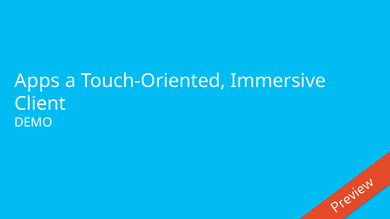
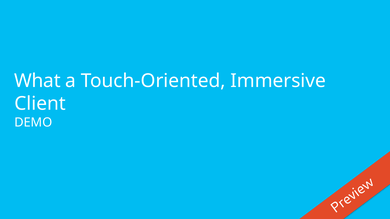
Apps: Apps -> What (37, 81)
